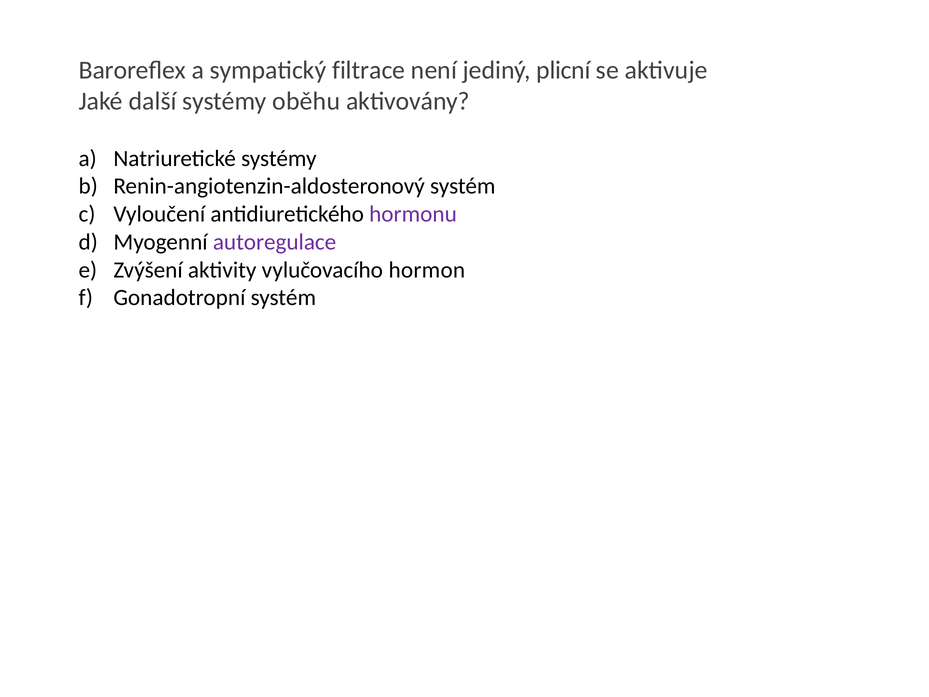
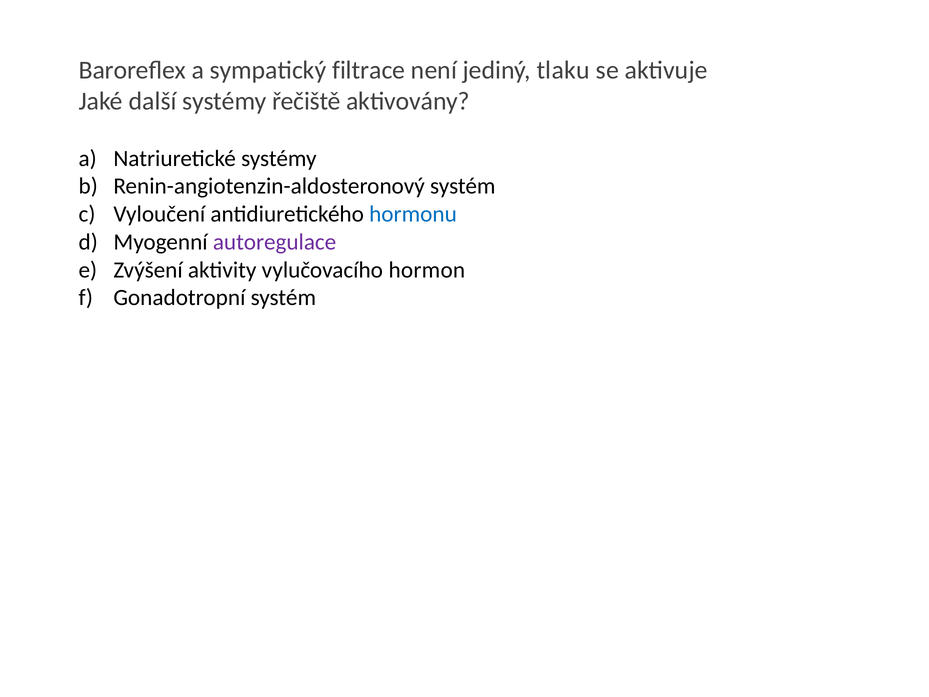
plicní: plicní -> tlaku (563, 70)
oběhu: oběhu -> řečiště (306, 101)
hormonu colour: purple -> blue (413, 214)
